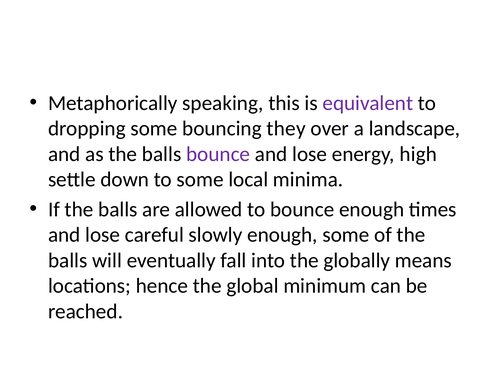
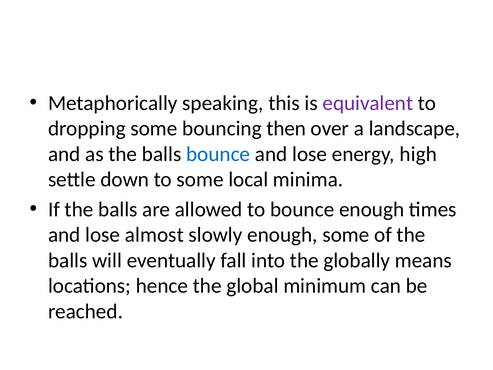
they: they -> then (286, 128)
bounce colour: purple -> blue (218, 154)
careful: careful -> almost (154, 235)
